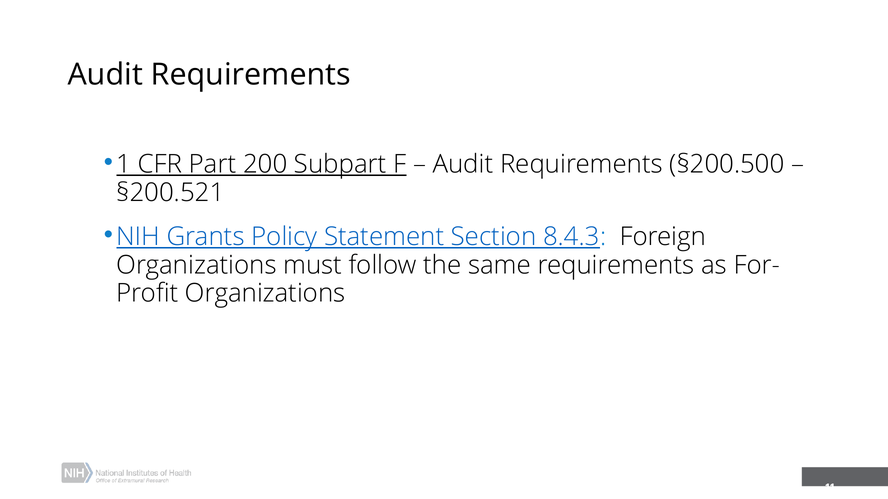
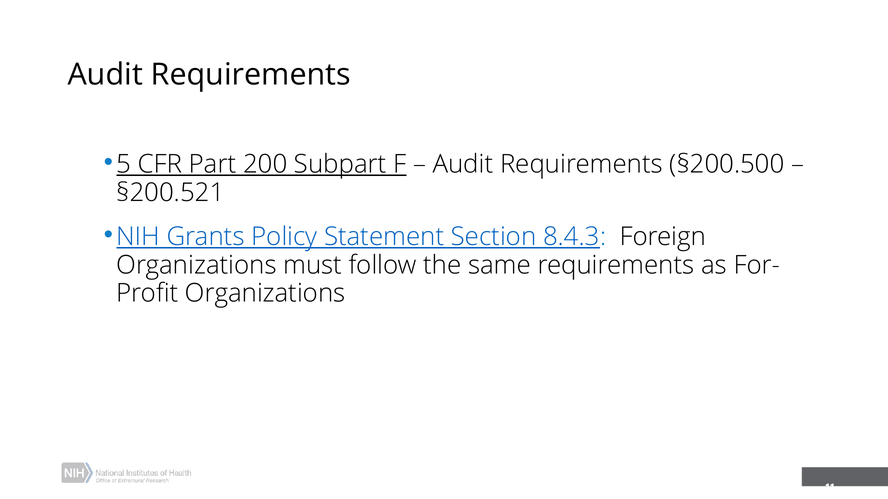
1: 1 -> 5 (124, 164)
